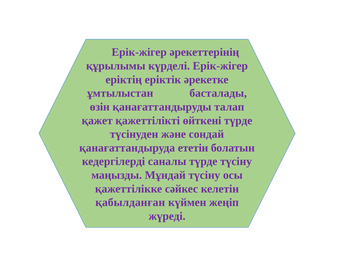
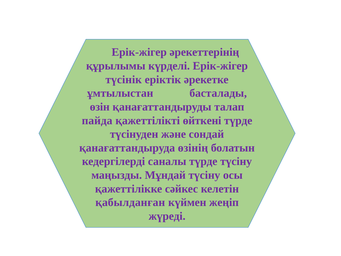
еріктің: еріктің -> түсінік (124, 79)
қажет: қажет -> пайда (97, 120)
ететін: ететін -> өзінің (193, 148)
